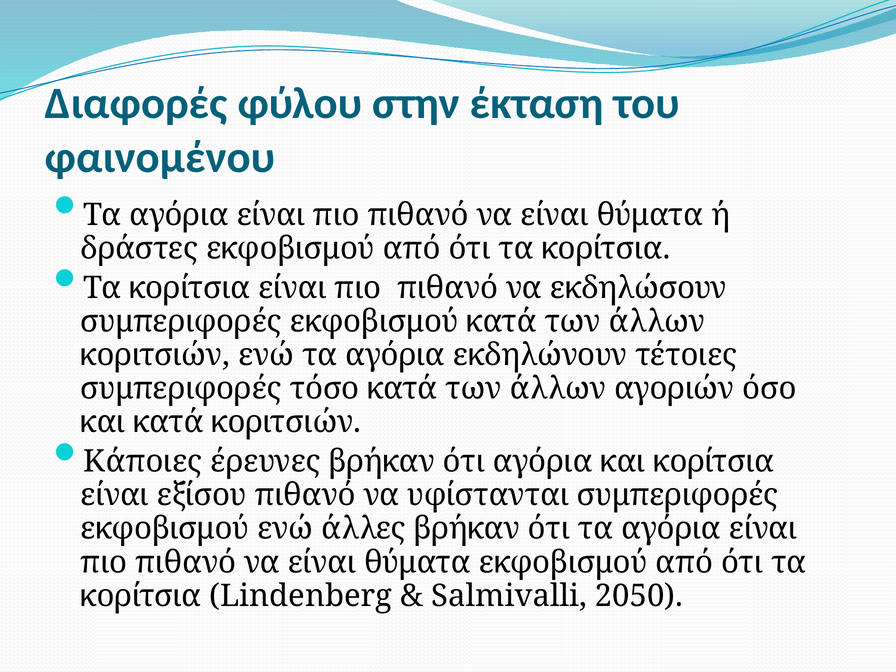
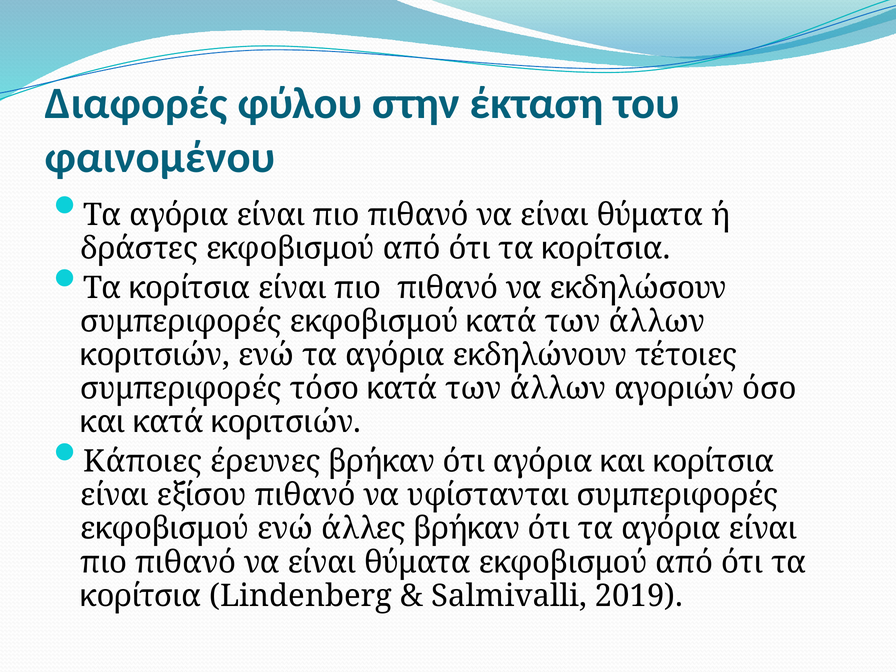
2050: 2050 -> 2019 (639, 596)
